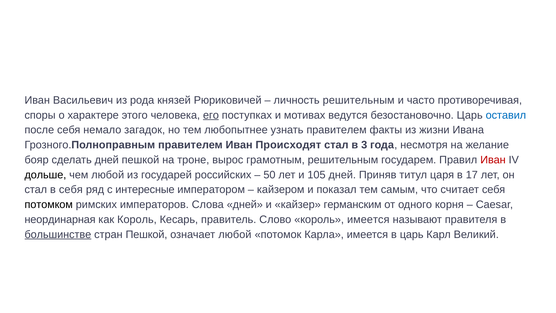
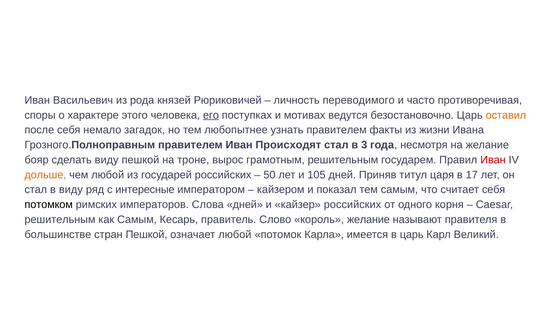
личность решительным: решительным -> переводимого (359, 100)
оставил colour: blue -> orange (506, 115)
сделать дней: дней -> виду (107, 160)
дольше colour: black -> orange (45, 175)
в себя: себя -> виду (71, 190)
кайзер германским: германским -> российских (352, 204)
неординарная: неординарная -> решительным (60, 219)
как Король: Король -> Самым (137, 219)
король имеется: имеется -> желание (368, 219)
большинстве underline: present -> none (58, 234)
